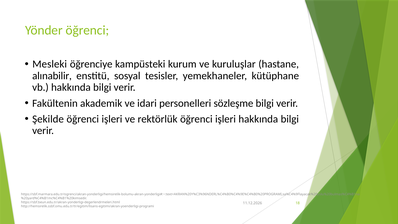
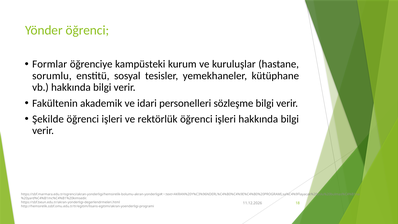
Mesleki: Mesleki -> Formlar (50, 64)
alınabilir: alınabilir -> sorumlu (52, 76)
